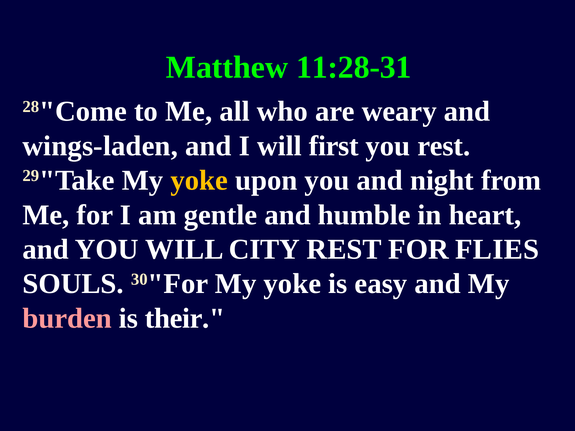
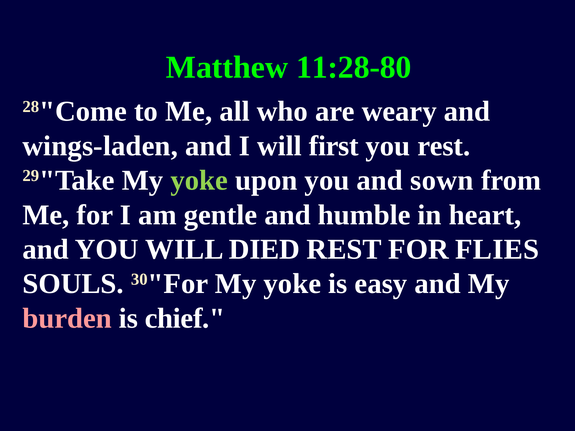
11:28-31: 11:28-31 -> 11:28-80 (354, 67)
yoke colour: yellow -> light green (199, 181)
night: night -> sown (442, 181)
CITY: CITY -> DIED (264, 250)
their: their -> chief (185, 319)
